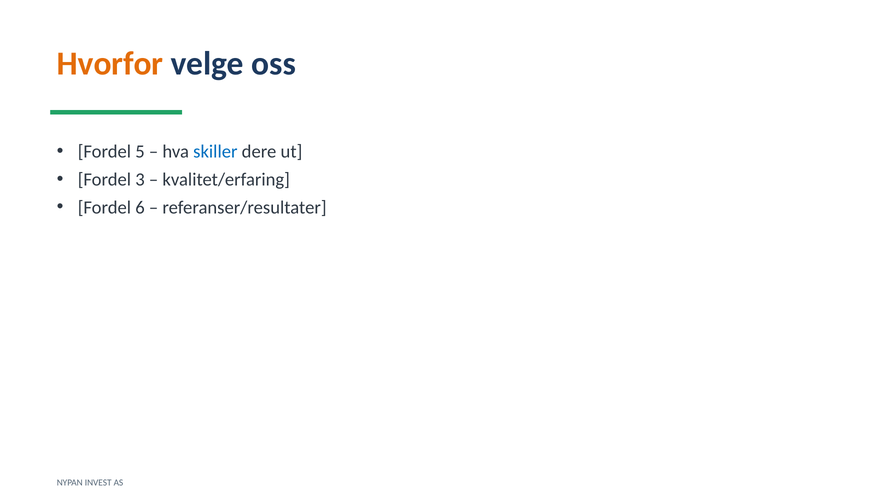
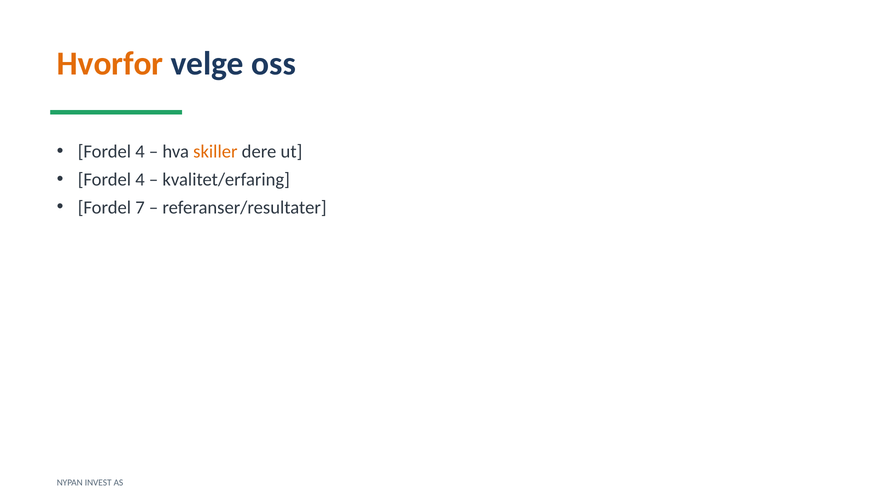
5: 5 -> 4 (140, 151)
skiller colour: blue -> orange (215, 151)
3: 3 -> 4 (140, 179)
6: 6 -> 7 (140, 207)
